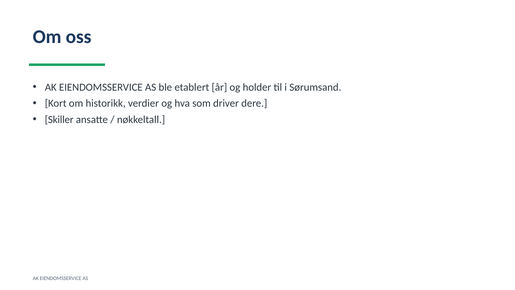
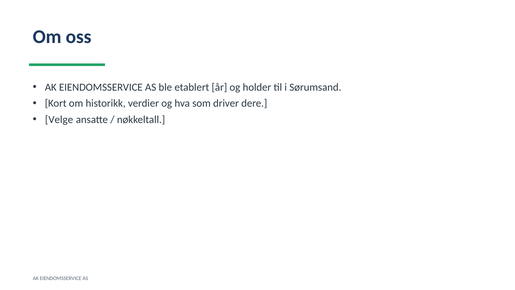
Skiller: Skiller -> Velge (59, 119)
